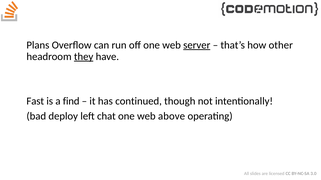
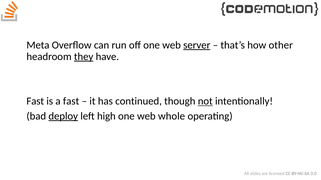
Plans: Plans -> Meta (38, 45)
a find: find -> fast (71, 101)
not underline: none -> present (205, 101)
deploy underline: none -> present (63, 116)
chat: chat -> high (106, 116)
above: above -> whole (172, 116)
